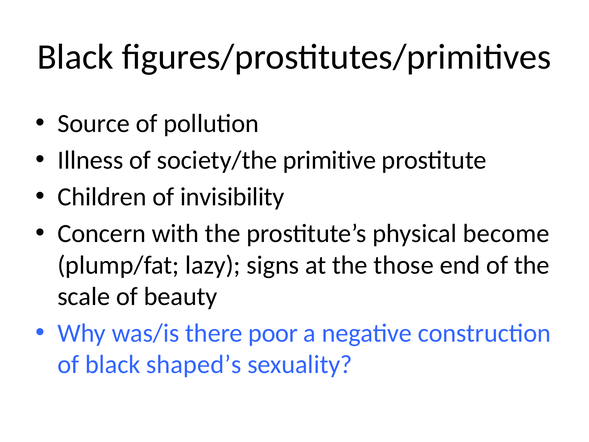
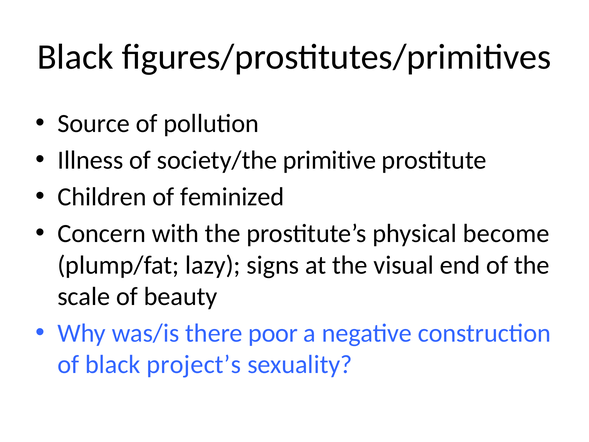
invisibility: invisibility -> feminized (232, 197)
those: those -> visual (404, 265)
shaped’s: shaped’s -> project’s (194, 364)
